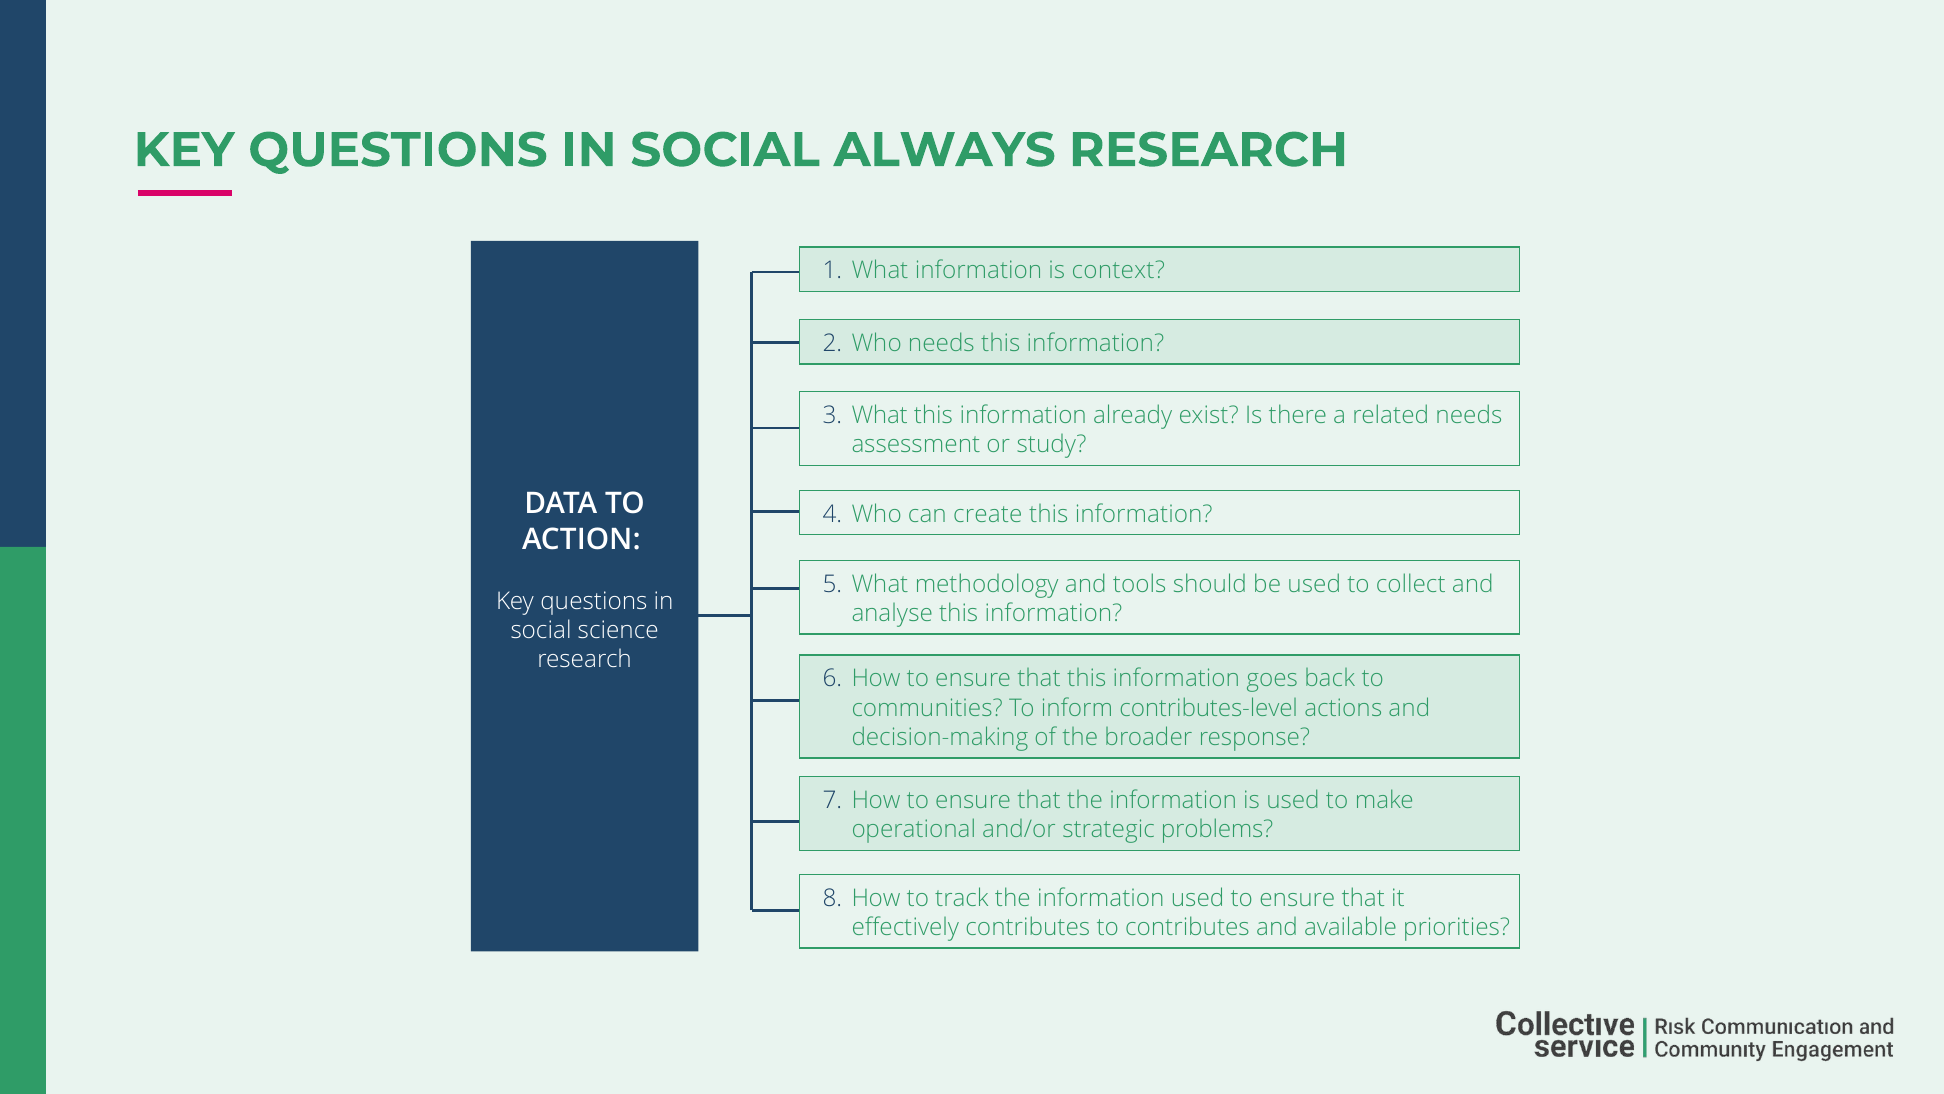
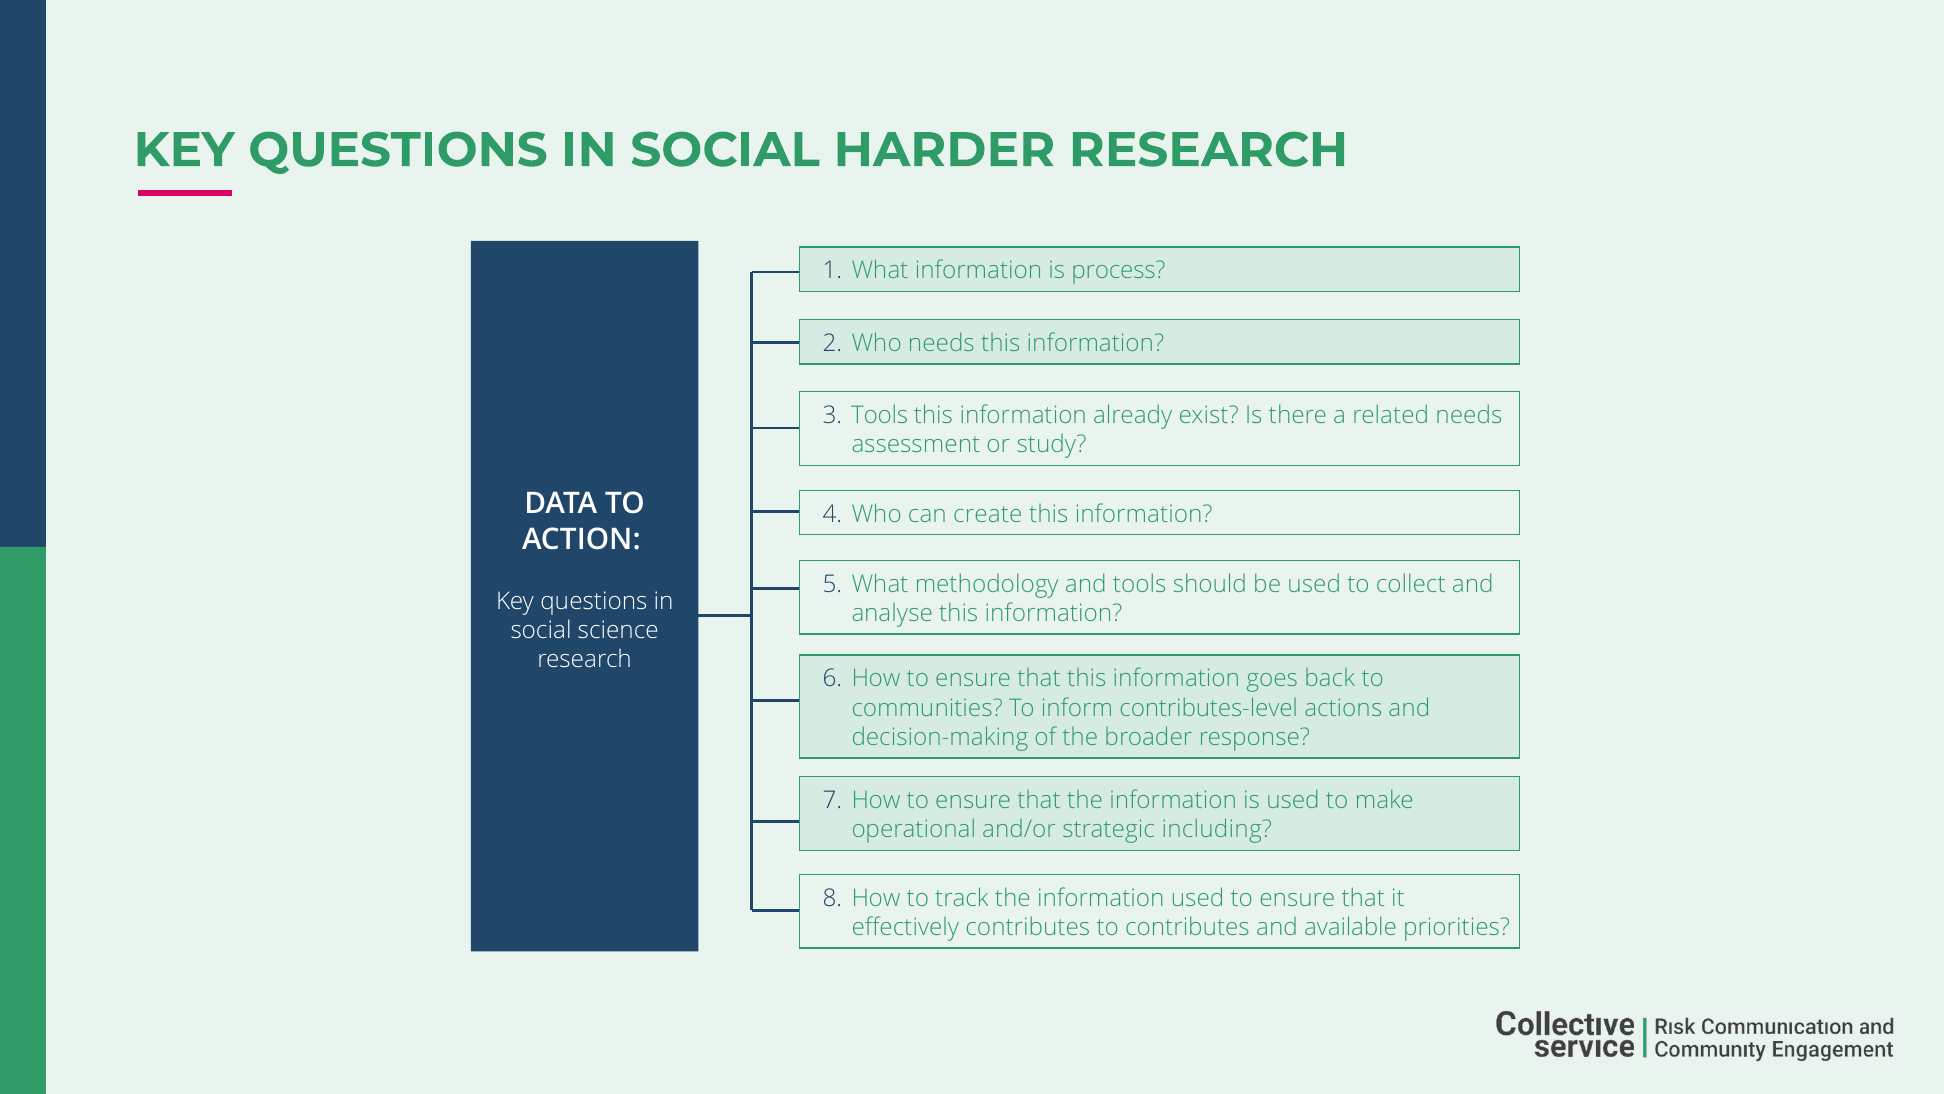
ALWAYS: ALWAYS -> HARDER (944, 150)
context: context -> process (1119, 271)
What: What -> Tools (880, 415)
problems: problems -> including (1217, 829)
